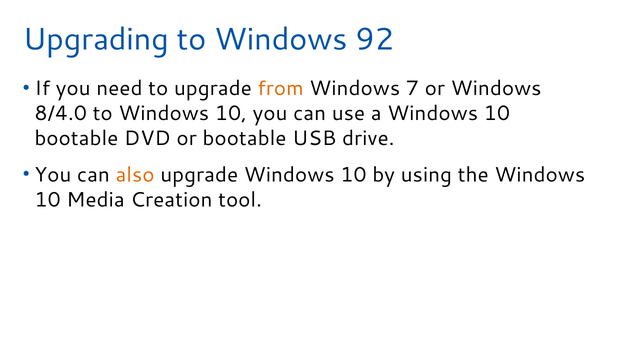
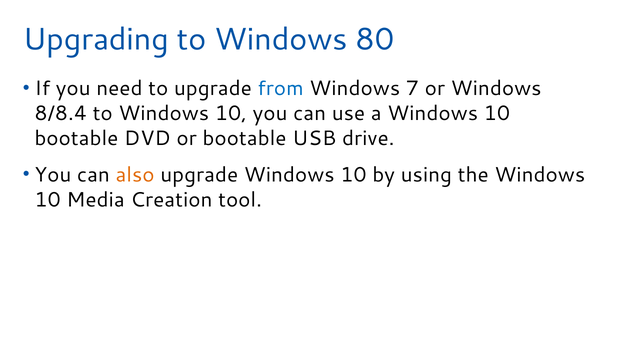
92: 92 -> 80 (375, 40)
from colour: orange -> blue (281, 89)
8/4.0: 8/4.0 -> 8/8.4 (61, 113)
